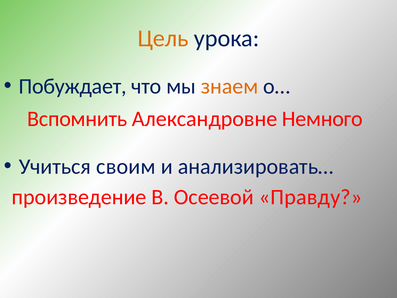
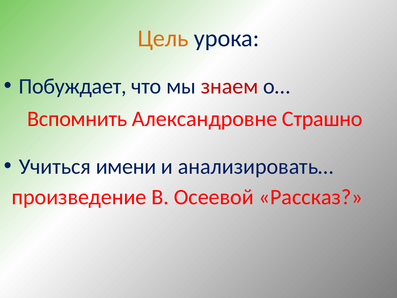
знаем colour: orange -> red (230, 86)
Немного: Немного -> Страшно (322, 119)
своим: своим -> имени (126, 167)
Правду: Правду -> Рассказ (311, 197)
